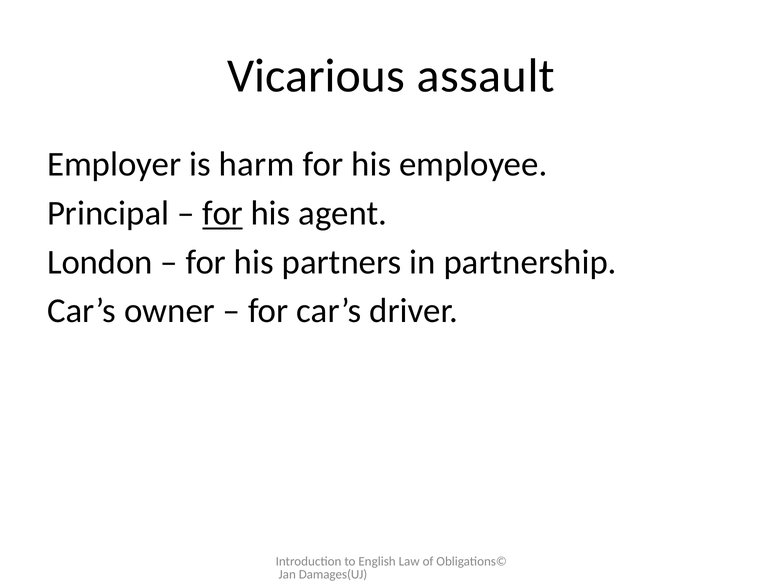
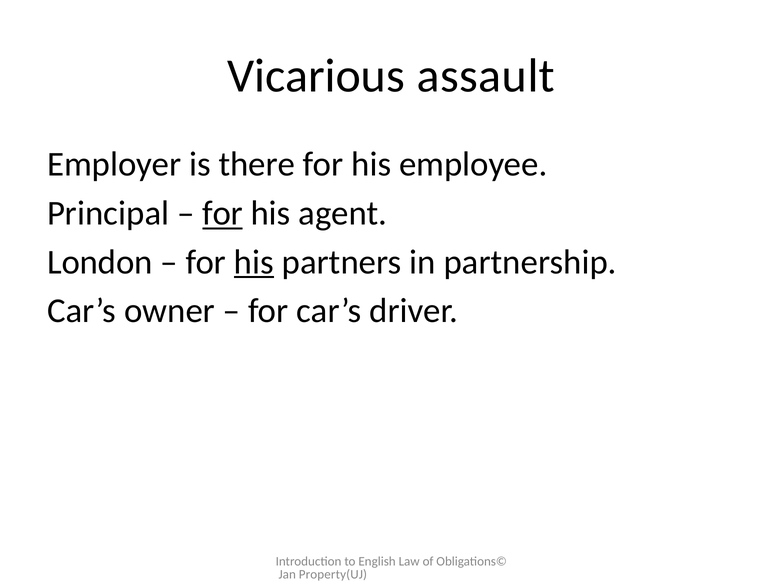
harm: harm -> there (257, 164)
his underline: none -> present (254, 262)
Damages(UJ: Damages(UJ -> Property(UJ (333, 574)
